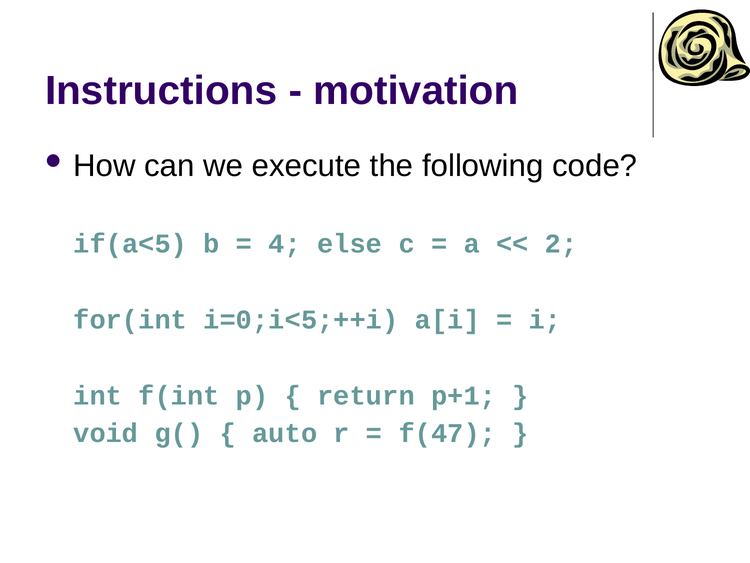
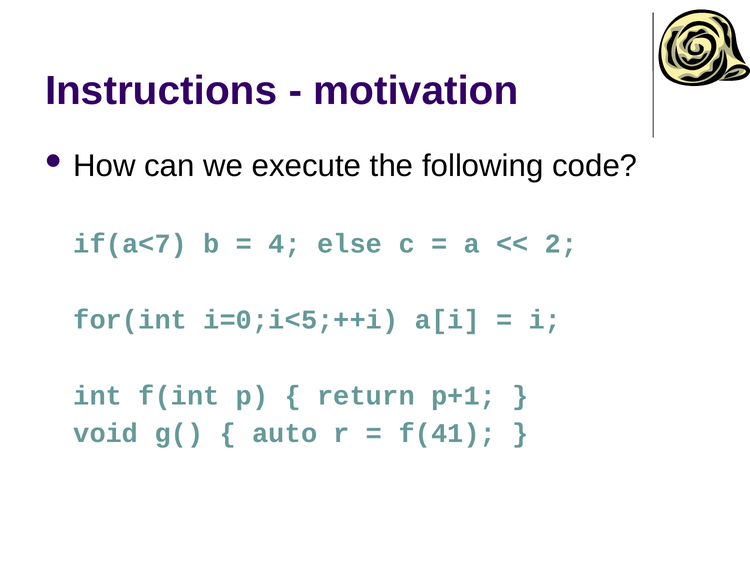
if(a<5: if(a<5 -> if(a<7 (130, 244)
f(47: f(47 -> f(41 (447, 433)
